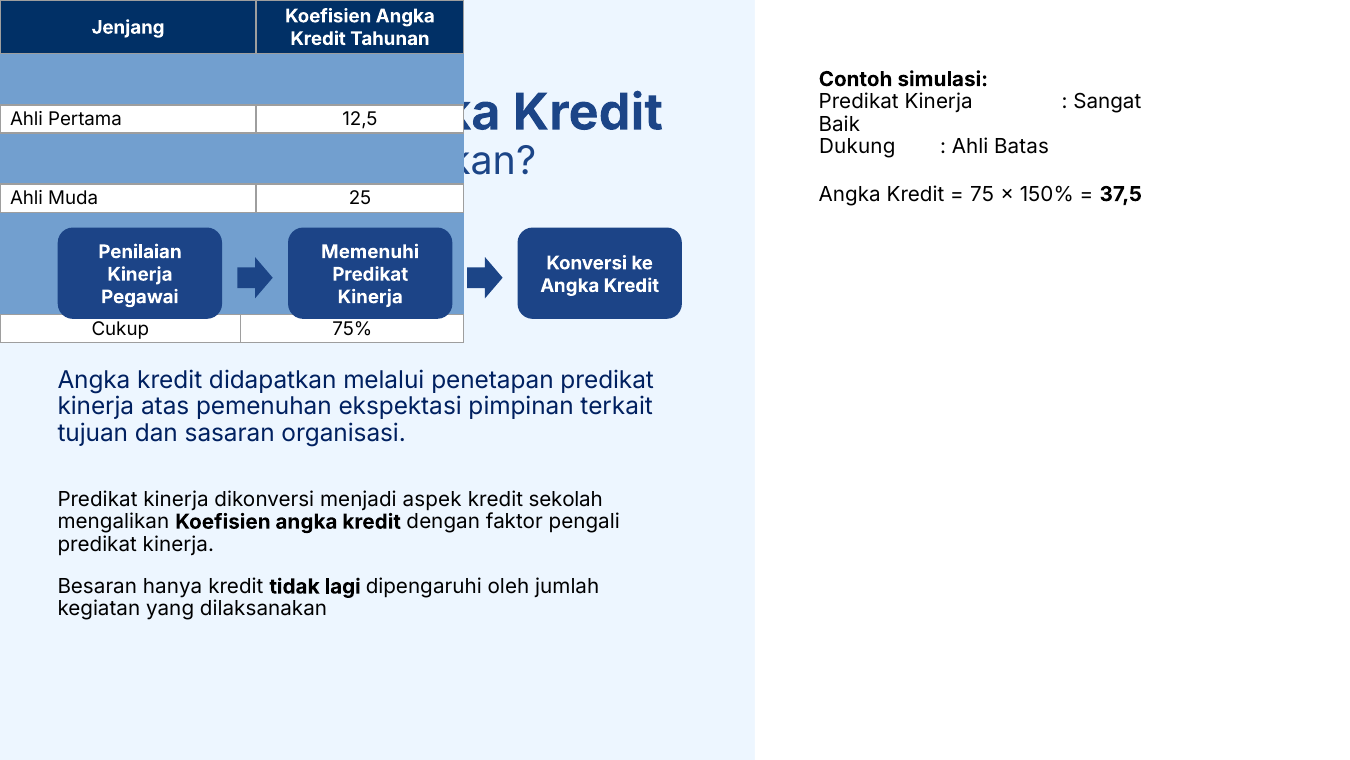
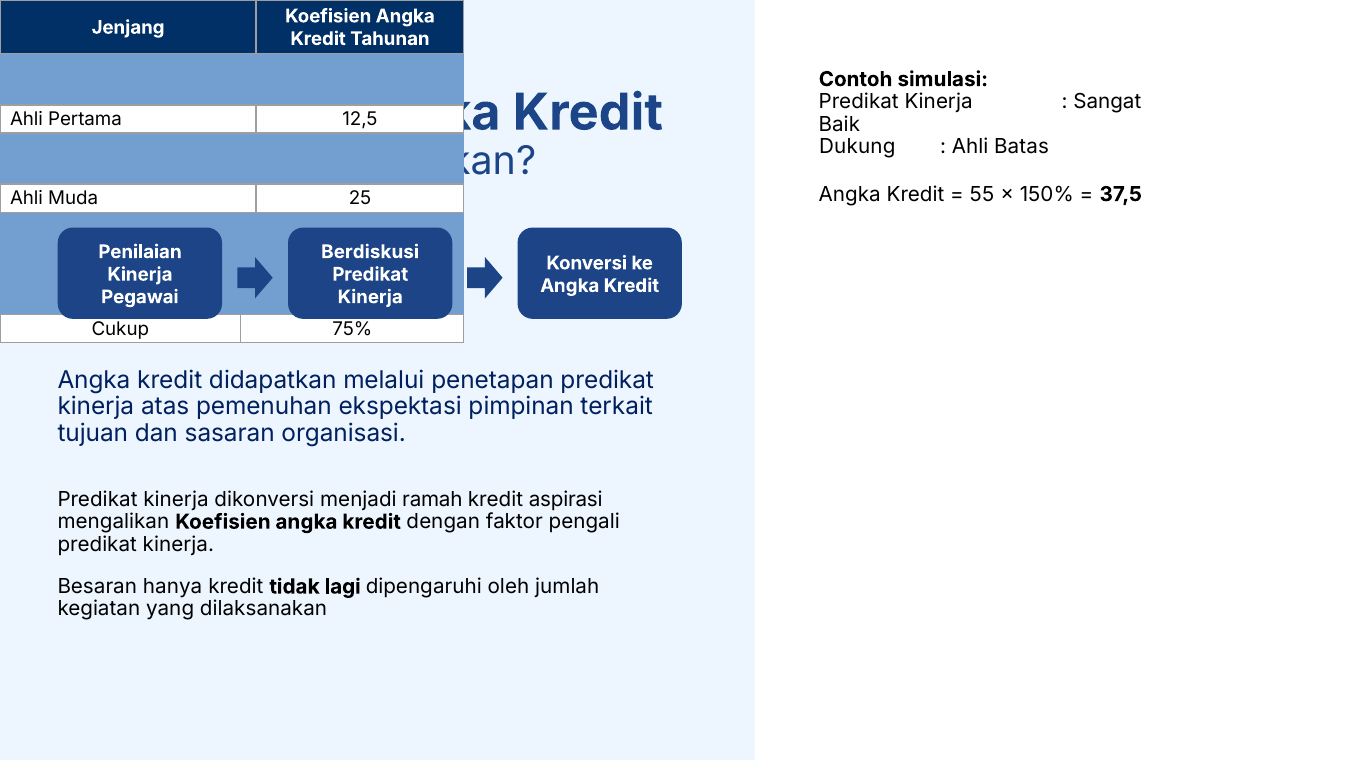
75: 75 -> 55 (982, 194)
Memenuhi: Memenuhi -> Berdiskusi (370, 252)
aspek: aspek -> ramah (432, 499)
sekolah: sekolah -> aspirasi (566, 499)
